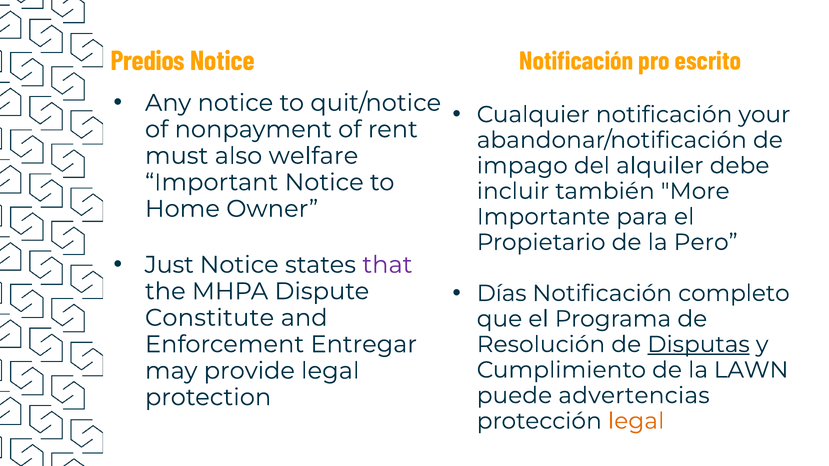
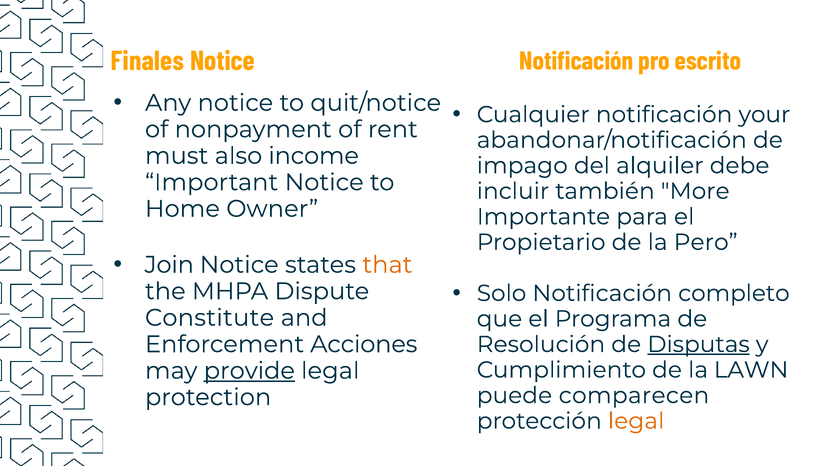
Predios: Predios -> Finales (148, 61)
welfare: welfare -> income (314, 156)
Just: Just -> Join (169, 265)
that colour: purple -> orange (387, 265)
Días: Días -> Solo (502, 294)
Entregar: Entregar -> Acciones (364, 345)
provide underline: none -> present (249, 371)
advertencias: advertencias -> comparecen (634, 396)
